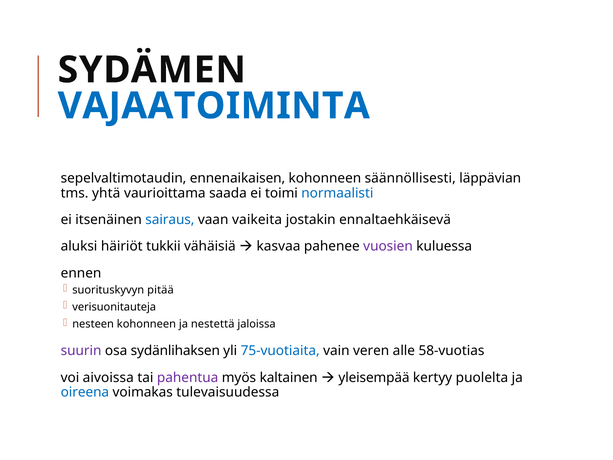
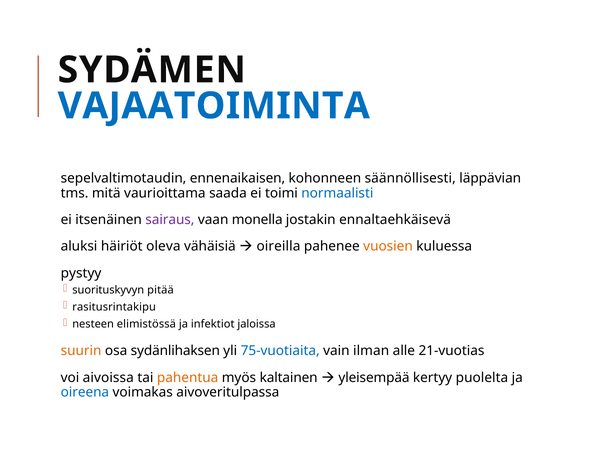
yhtä: yhtä -> mitä (106, 193)
sairaus colour: blue -> purple (170, 220)
vaikeita: vaikeita -> monella (257, 220)
tukkii: tukkii -> oleva (163, 246)
kasvaa: kasvaa -> oireilla (278, 246)
vuosien colour: purple -> orange (388, 246)
ennen: ennen -> pystyy (81, 273)
verisuonitauteja: verisuonitauteja -> rasitusrintakipu (114, 307)
nesteen kohonneen: kohonneen -> elimistössä (146, 324)
nestettä: nestettä -> infektiot (213, 324)
suurin colour: purple -> orange (81, 351)
veren: veren -> ilman (371, 351)
58-vuotias: 58-vuotias -> 21-vuotias (452, 351)
pahentua colour: purple -> orange (188, 377)
tulevaisuudessa: tulevaisuudessa -> aivoveritulpassa (228, 392)
